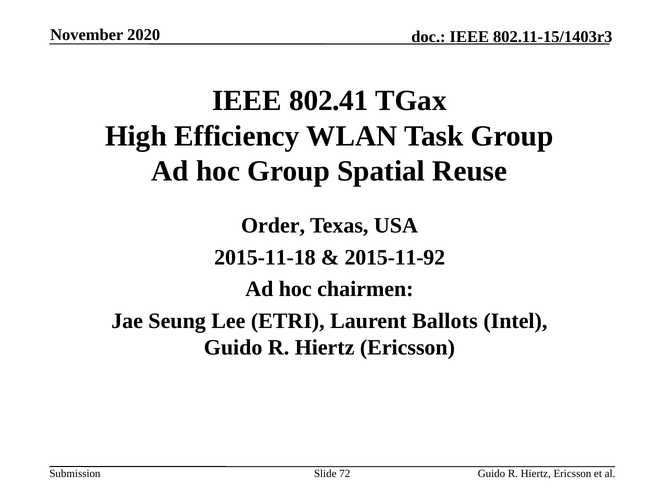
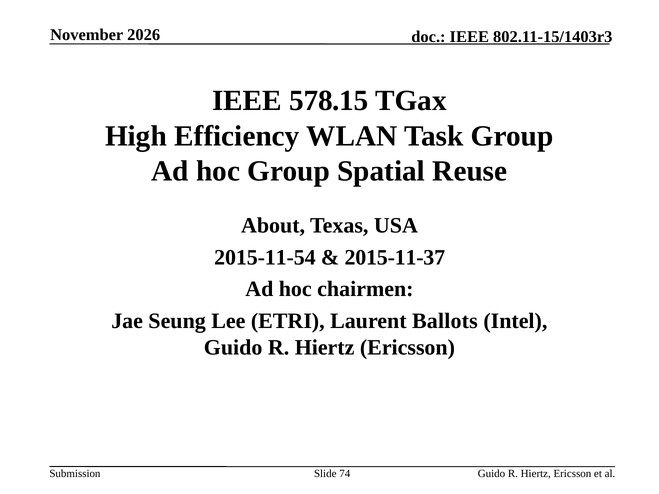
2020: 2020 -> 2026 (144, 35)
802.41: 802.41 -> 578.15 (329, 101)
Order: Order -> About (273, 226)
2015-11-18: 2015-11-18 -> 2015-11-54 (265, 257)
2015-11-92: 2015-11-92 -> 2015-11-37 (395, 257)
72: 72 -> 74 (345, 474)
